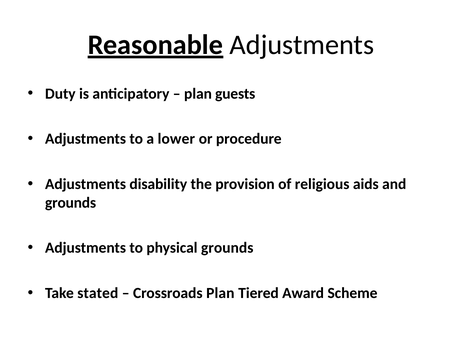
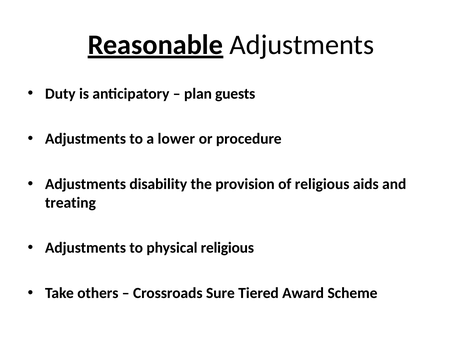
grounds: grounds -> treating (70, 202)
physical grounds: grounds -> religious (227, 248)
stated: stated -> others (98, 293)
Crossroads Plan: Plan -> Sure (220, 293)
